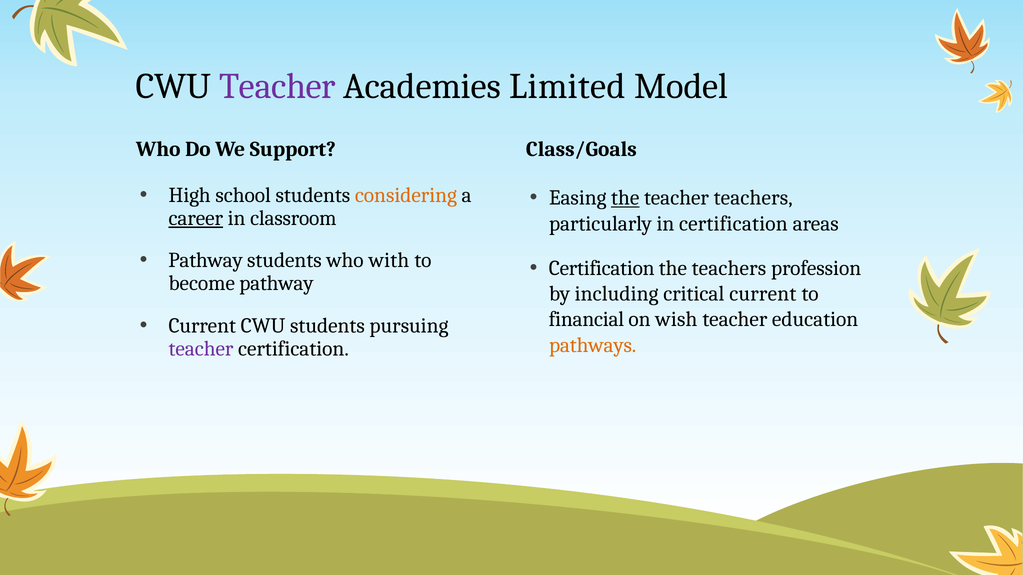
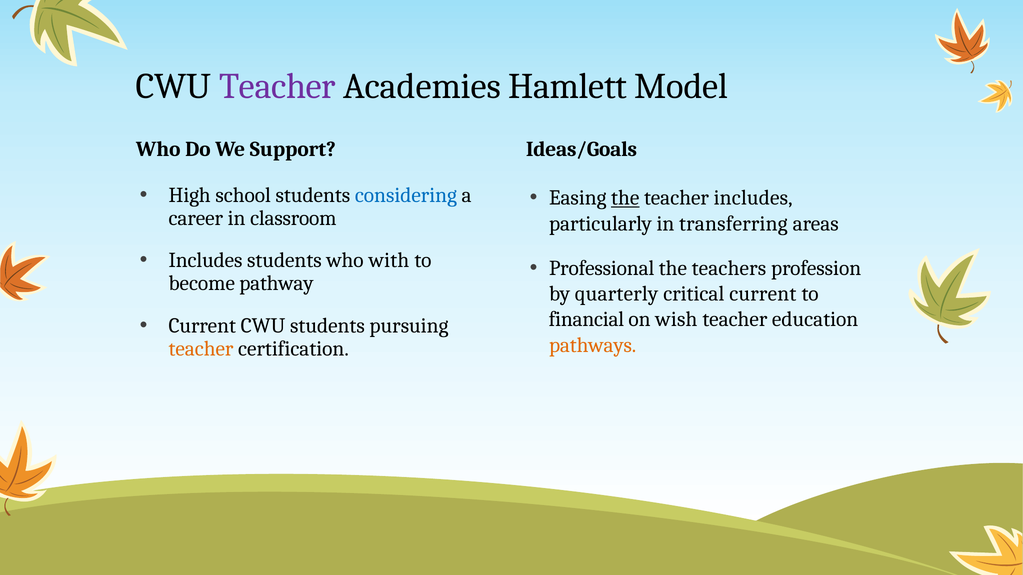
Limited: Limited -> Hamlett (568, 86)
Class/Goals: Class/Goals -> Ideas/Goals (582, 149)
considering colour: orange -> blue (406, 195)
teacher teachers: teachers -> includes (753, 198)
career underline: present -> none (196, 218)
in certification: certification -> transferring (733, 224)
Pathway: Pathway -> Includes (205, 260)
Certification: Certification -> Professional (602, 268)
including: including -> quarterly (617, 294)
teacher colour: purple -> orange (201, 349)
